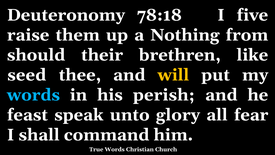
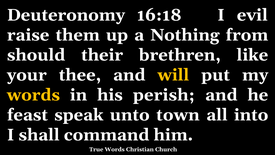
78:18: 78:18 -> 16:18 (159, 15)
five: five -> evil (252, 15)
seed: seed -> your (27, 75)
words colour: light blue -> yellow (33, 95)
glory: glory -> town (178, 115)
fear: fear -> into (251, 115)
